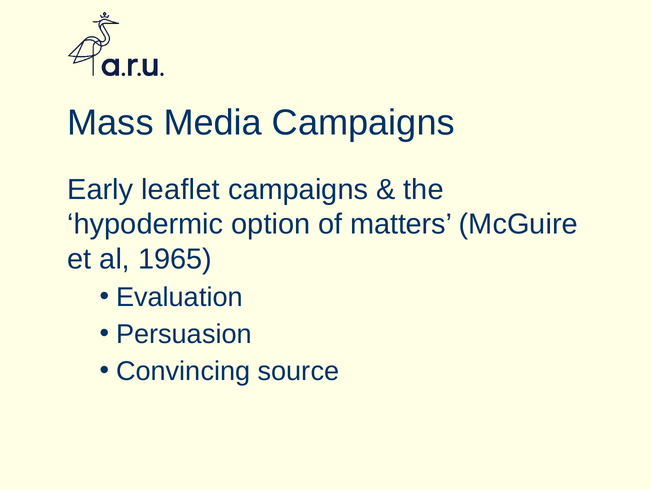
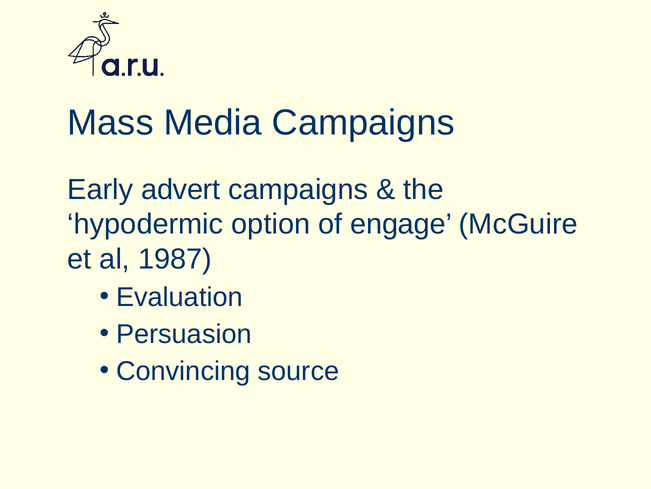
leaflet: leaflet -> advert (181, 189)
matters: matters -> engage (401, 224)
1965: 1965 -> 1987 (175, 259)
